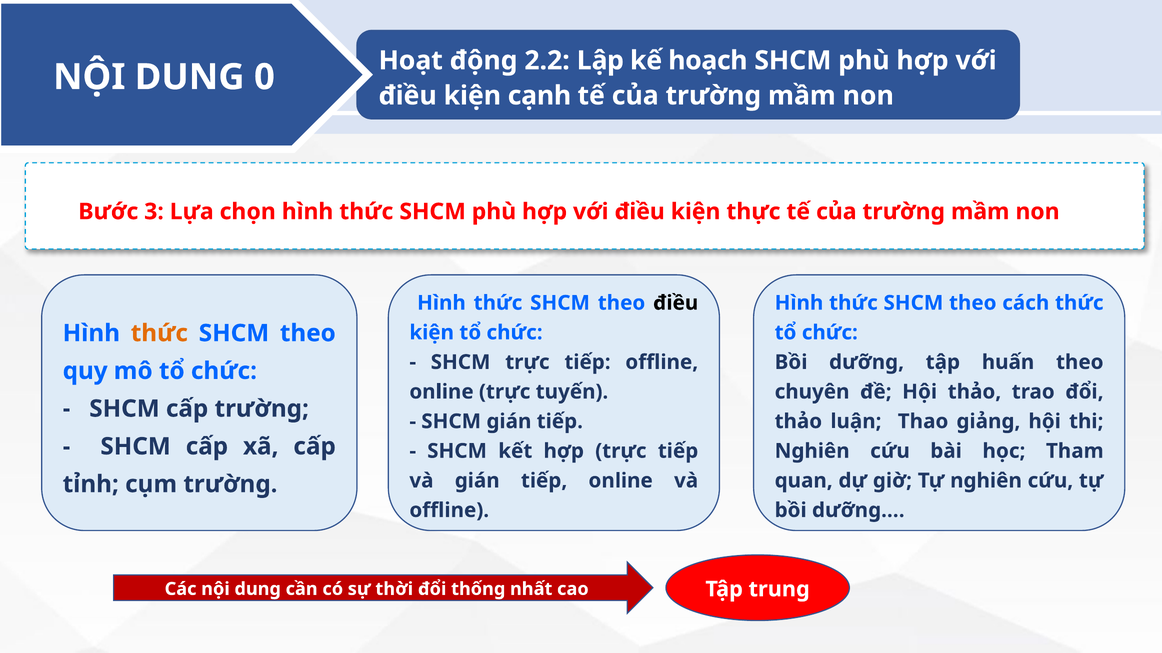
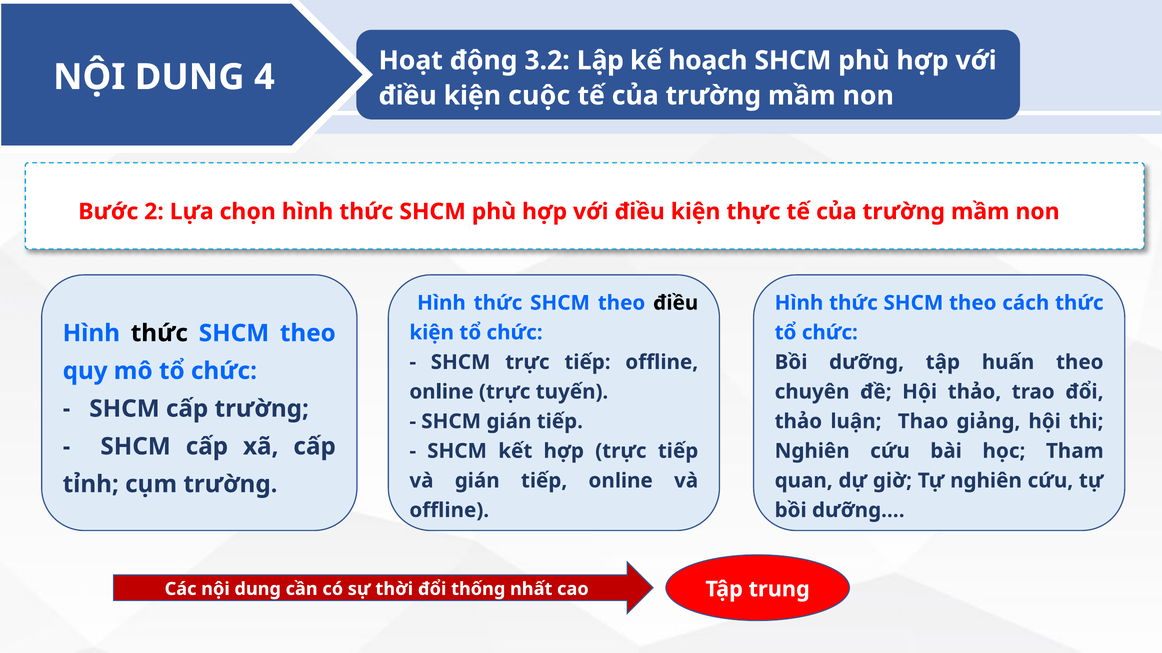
2.2: 2.2 -> 3.2 (547, 61)
0: 0 -> 4 (264, 77)
cạnh: cạnh -> cuộc (539, 96)
3: 3 -> 2 (154, 212)
thức colour: orange -> black (159, 334)
